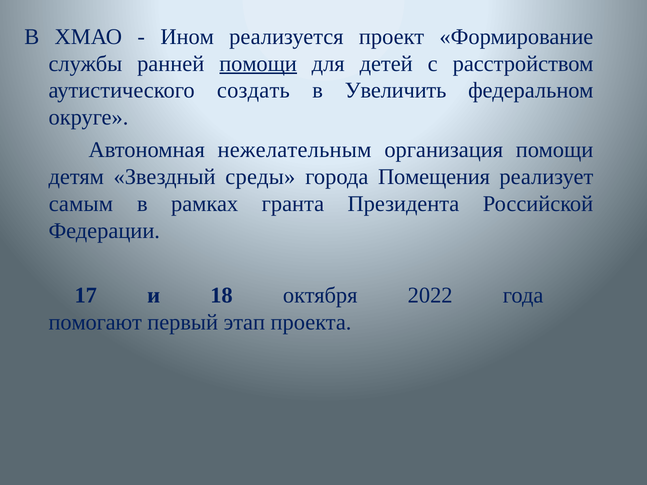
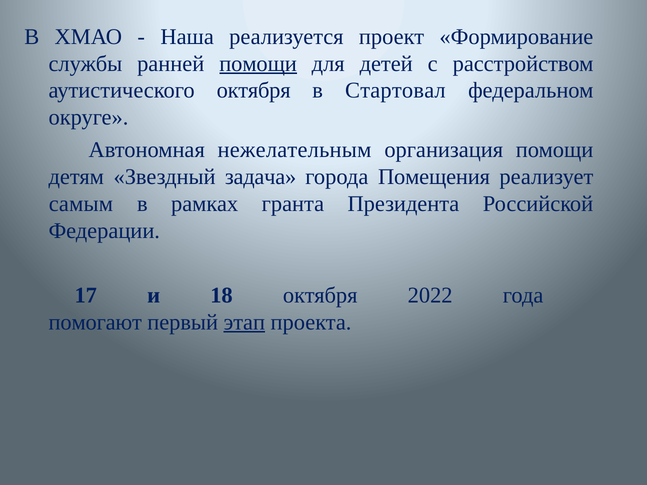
Ином: Ином -> Наша (187, 37)
аутистического создать: создать -> октября (254, 91)
Увеличить: Увеличить -> Стартовал (395, 91)
среды: среды -> задача (261, 177)
этап underline: none -> present (244, 322)
